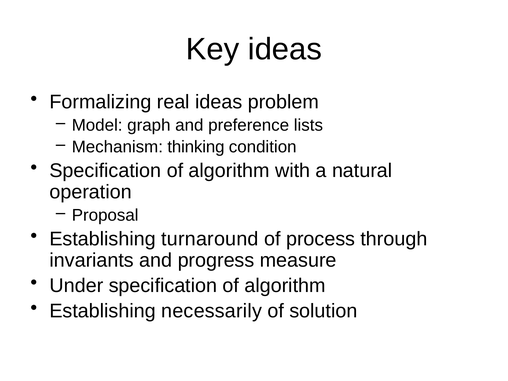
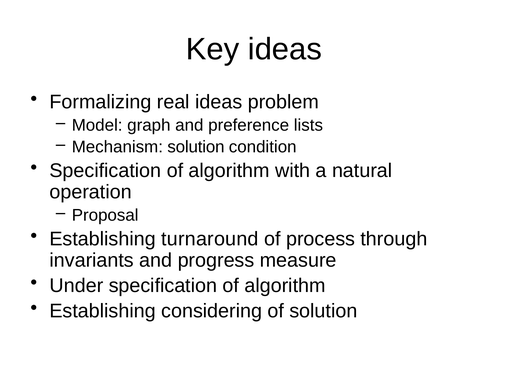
Mechanism thinking: thinking -> solution (196, 147)
necessarily: necessarily -> considering (212, 311)
